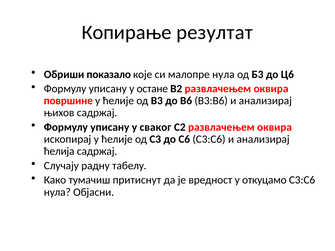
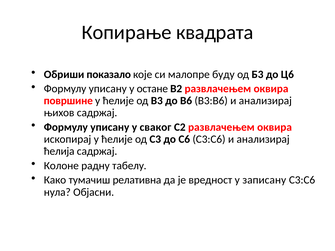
резултат: резултат -> квадрата (215, 32)
малопре нула: нула -> буду (223, 74)
Случају: Случају -> Колоне (61, 166)
притиснут: притиснут -> релативна (137, 180)
откуцамо: откуцамо -> записану (264, 180)
